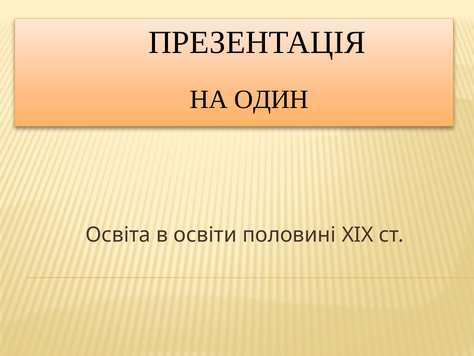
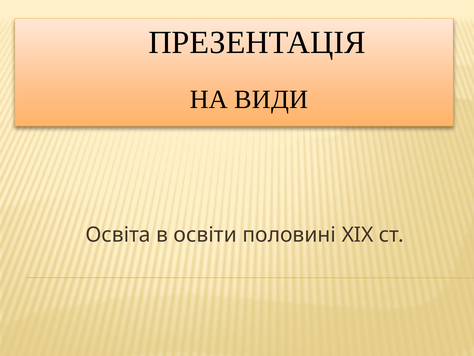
ОДИН: ОДИН -> ВИДИ (271, 99)
